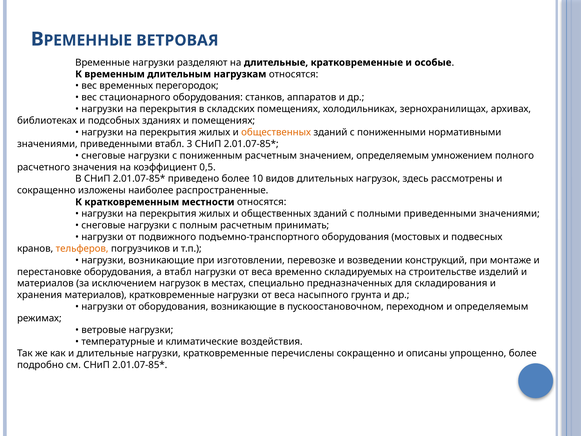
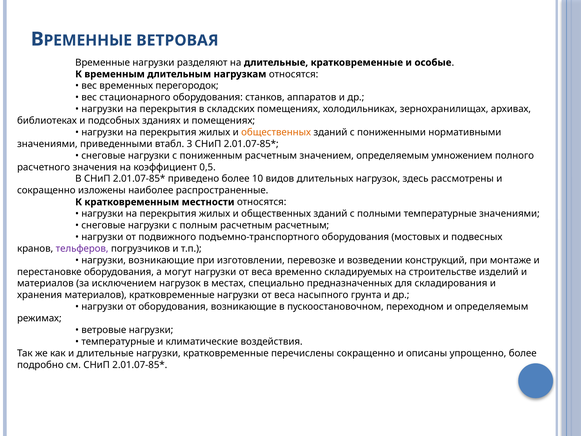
полными приведенными: приведенными -> температурные (440, 214)
расчетным принимать: принимать -> расчетным (302, 225)
тельферов colour: orange -> purple (82, 248)
а втабл: втабл -> могут (178, 272)
